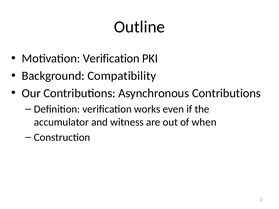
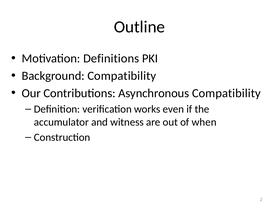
Motivation Verification: Verification -> Definitions (111, 59)
Asynchronous Contributions: Contributions -> Compatibility (226, 93)
